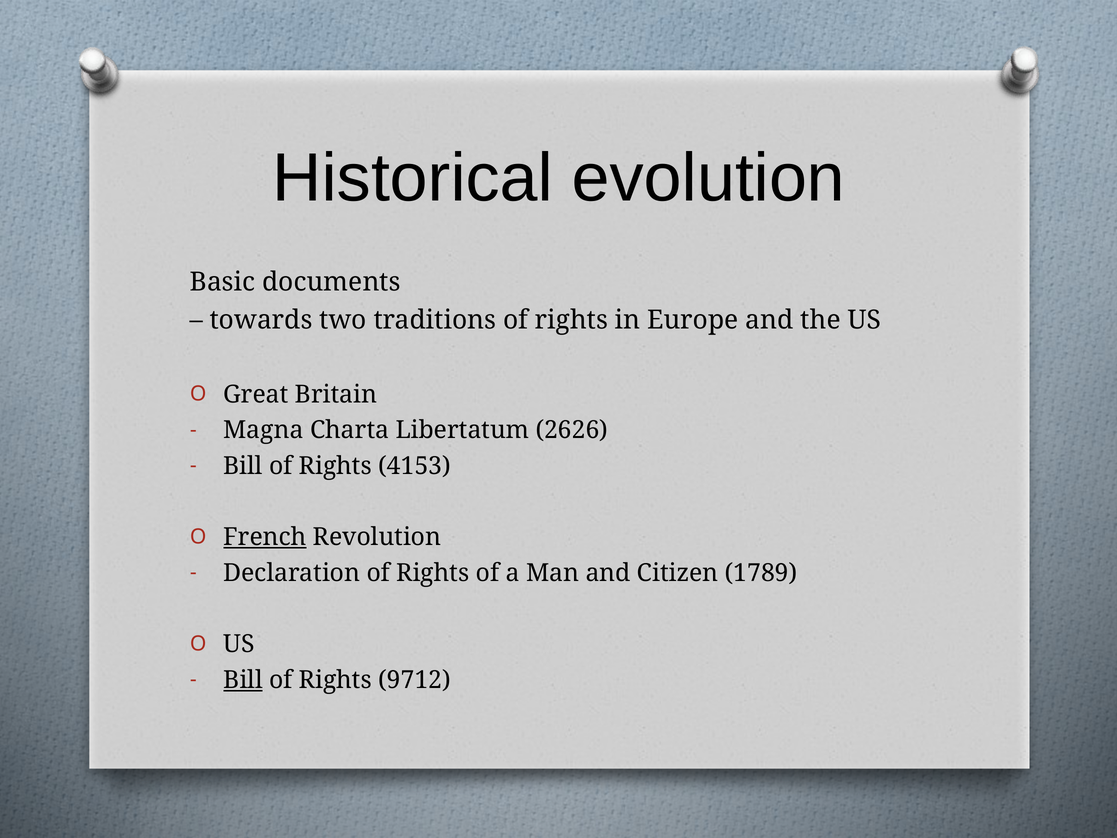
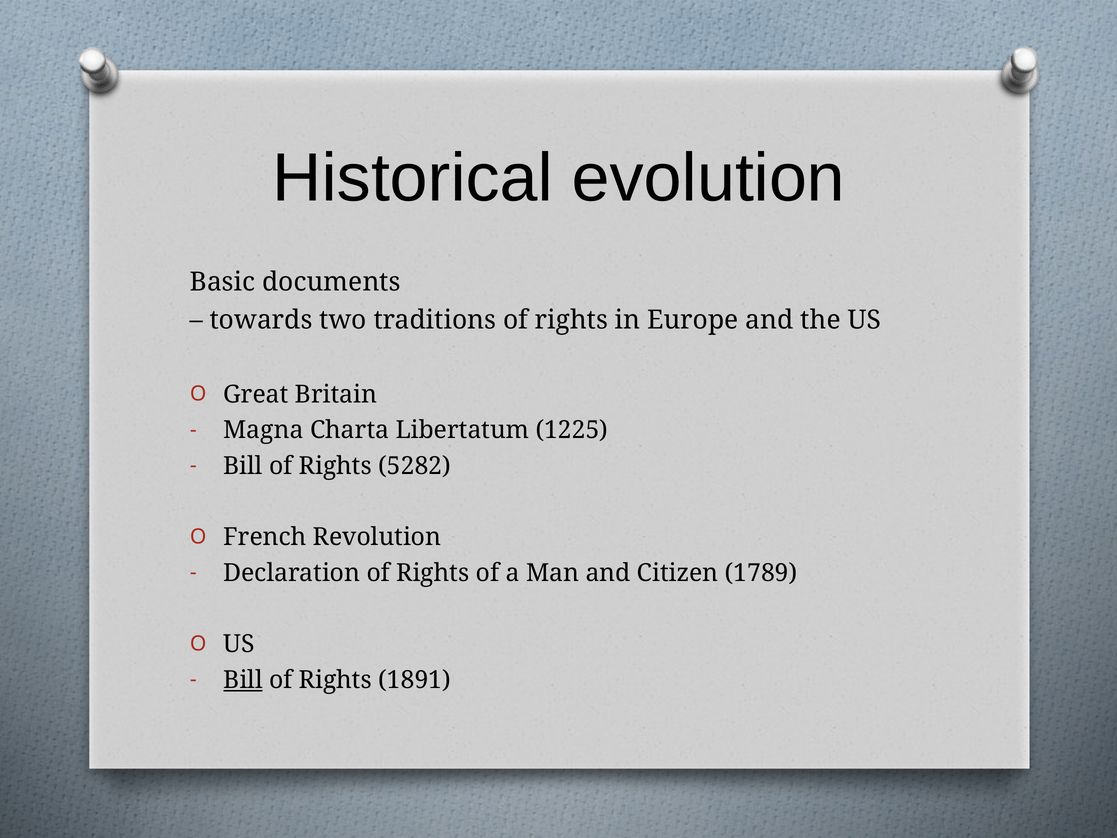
2626: 2626 -> 1225 (572, 430)
4153: 4153 -> 5282 (415, 466)
French underline: present -> none (265, 537)
9712: 9712 -> 1891 (415, 680)
